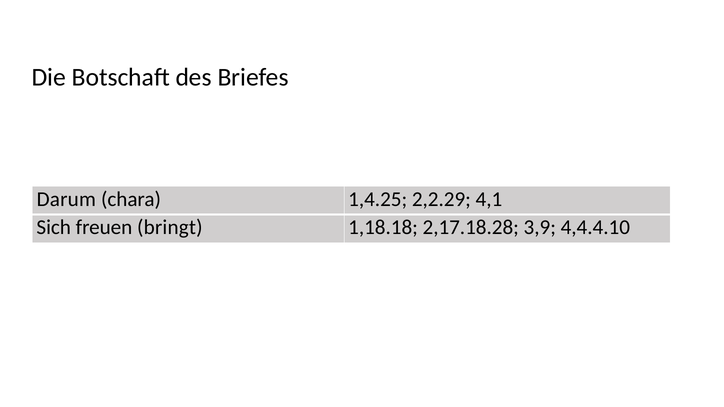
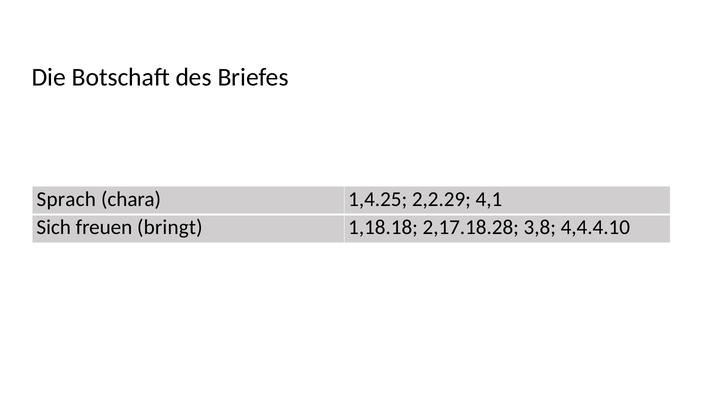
Darum: Darum -> Sprach (66, 199)
3,9: 3,9 -> 3,8 (540, 228)
